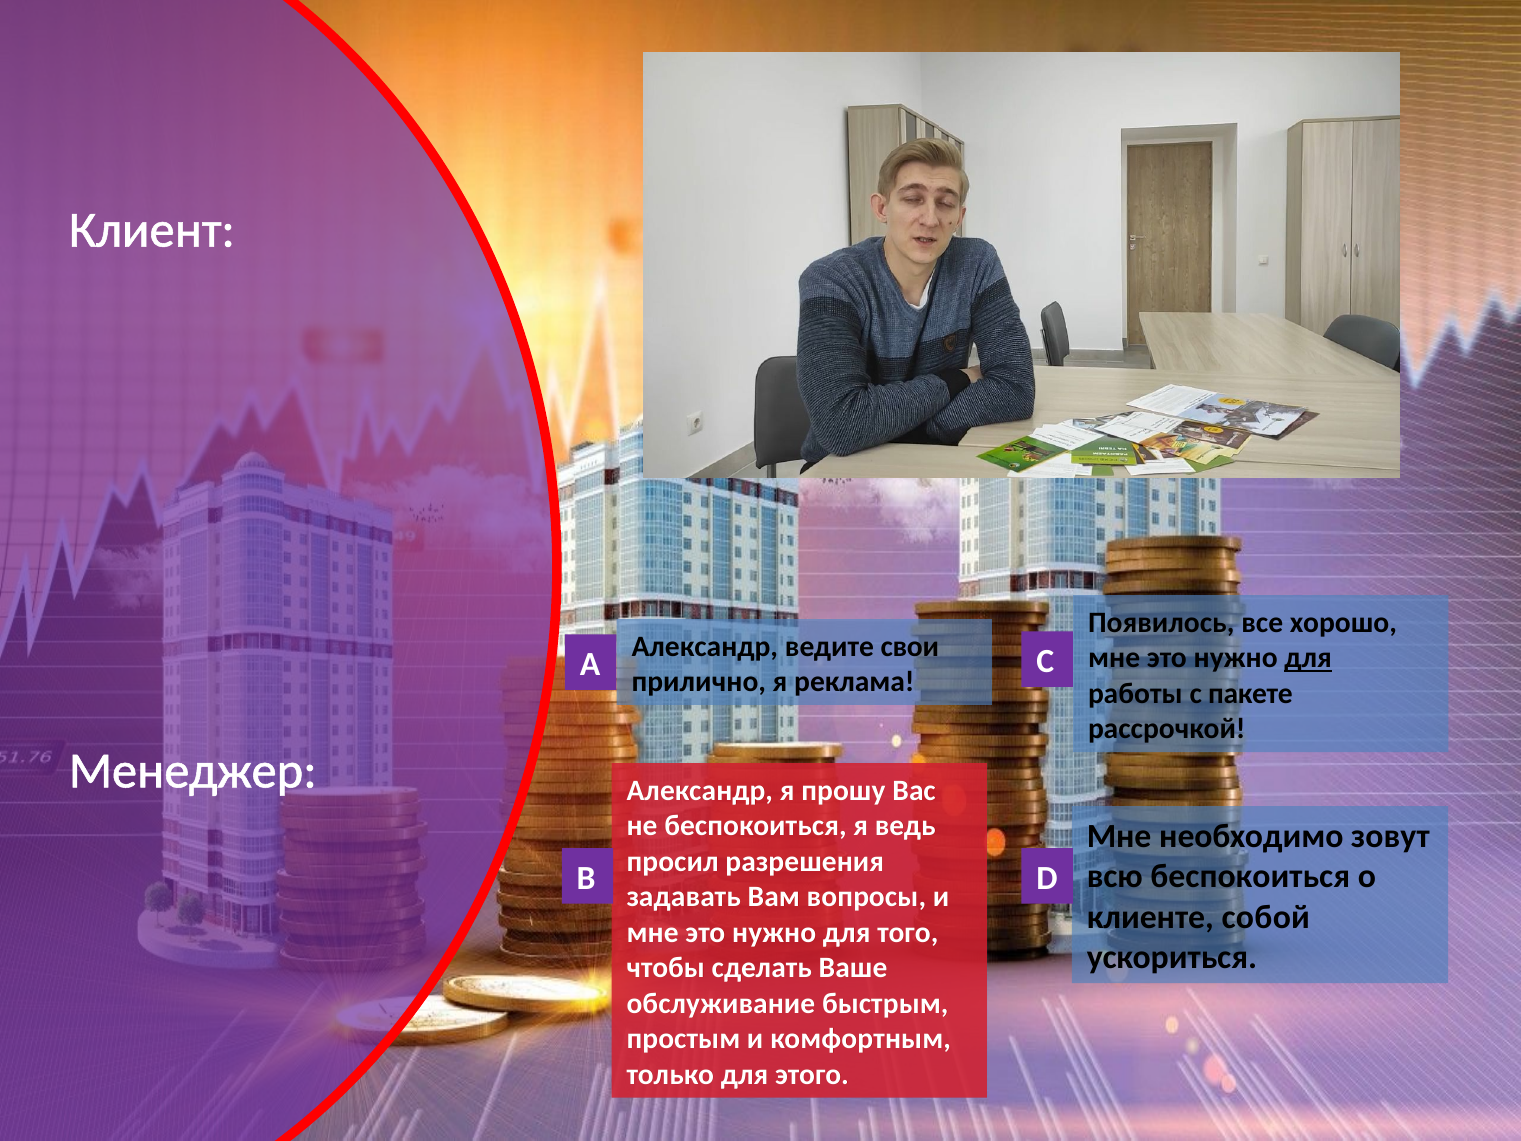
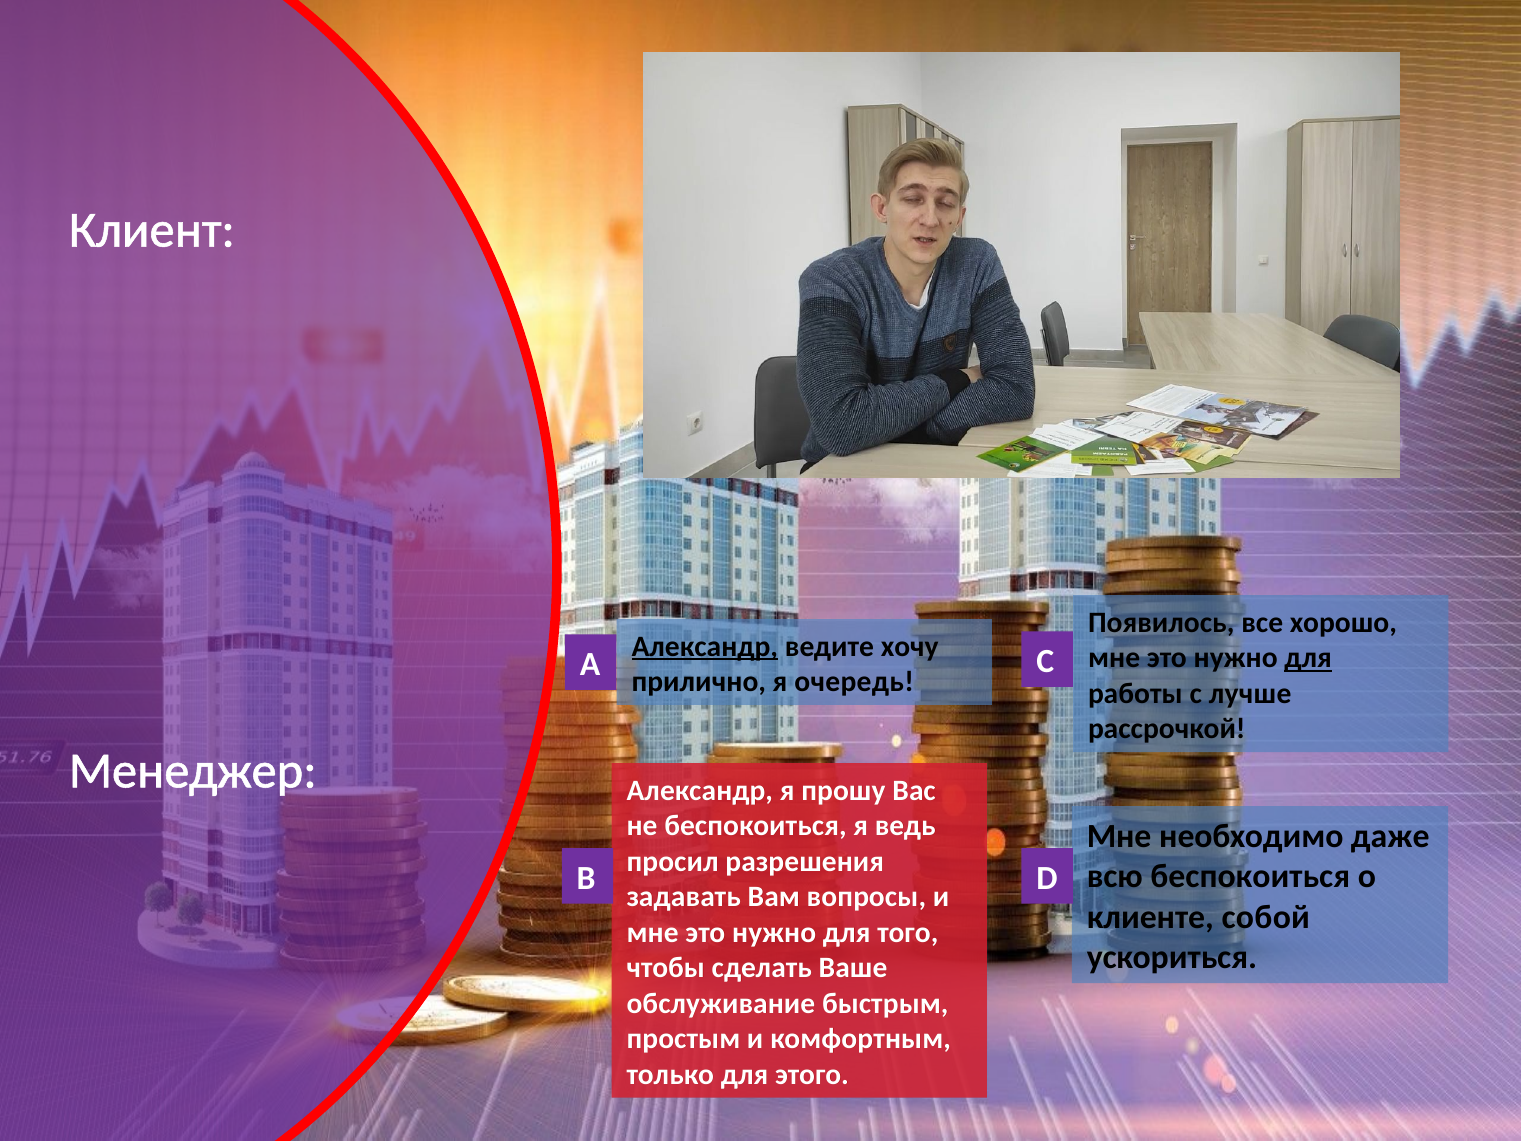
Александр underline: none -> present (705, 646)
свои: свои -> хочу (910, 646)
реклама: реклама -> очередь (854, 682)
пакете: пакете -> лучше (1250, 693)
зовут: зовут -> даже (1390, 836)
